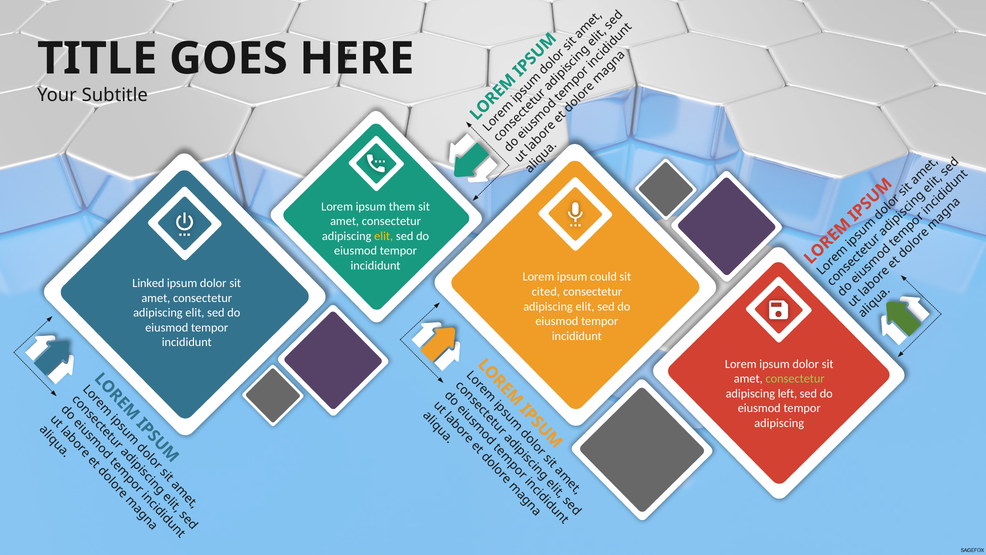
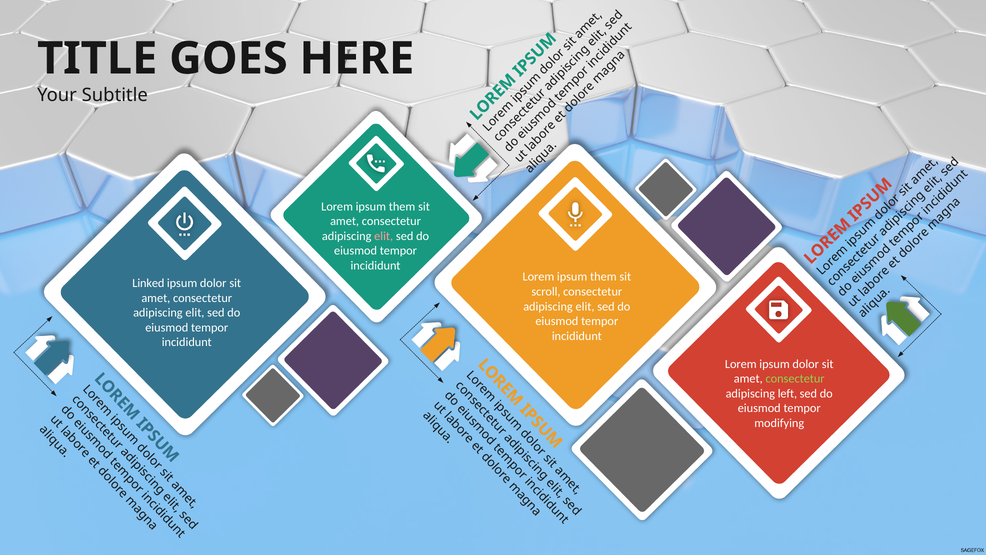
elit colour: yellow -> pink (384, 236)
could: could -> them (603, 277)
cited: cited -> scroll (546, 291)
adipiscing: adipiscing -> modifying (779, 423)
